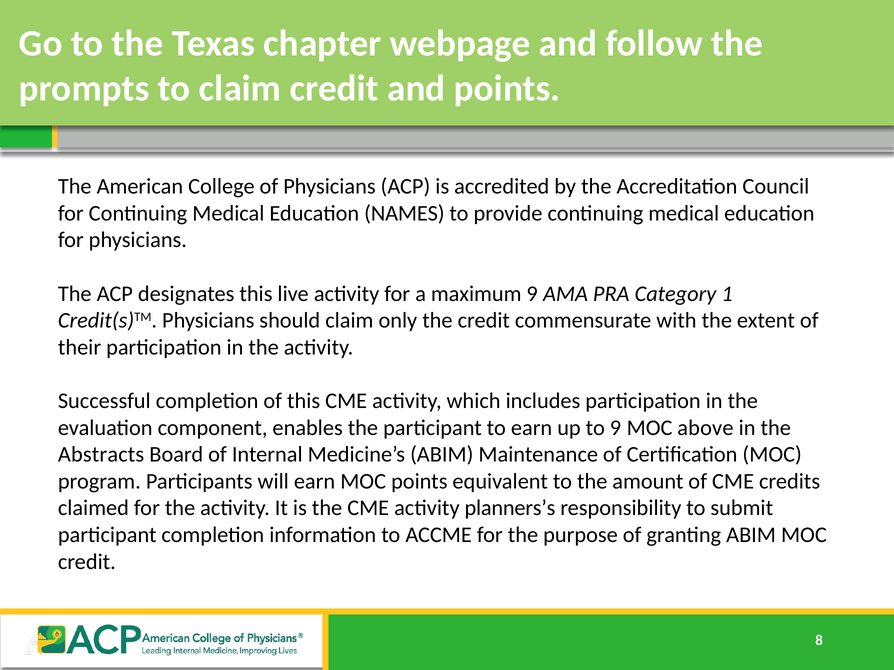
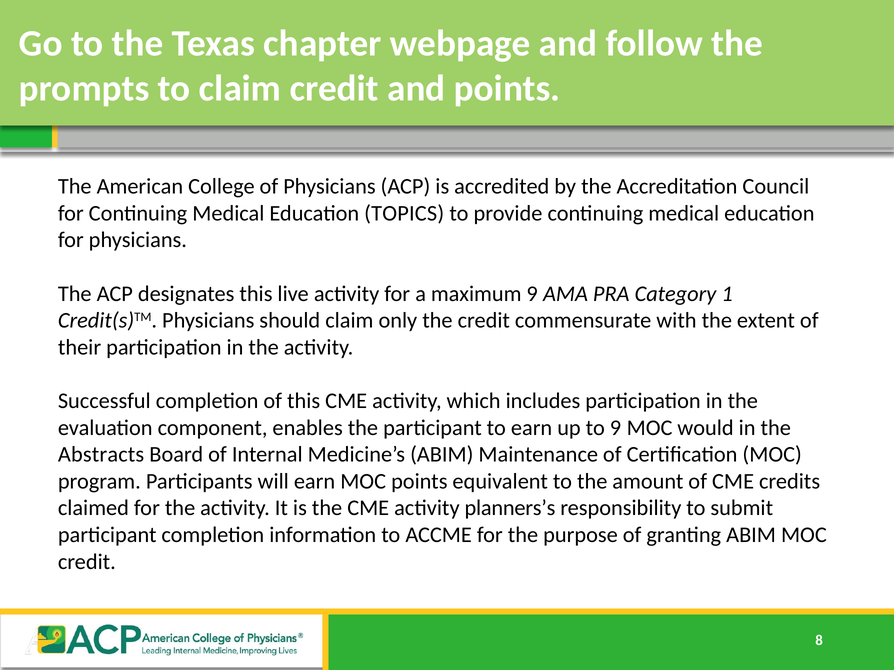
NAMES: NAMES -> TOPICS (404, 213)
above: above -> would (706, 428)
